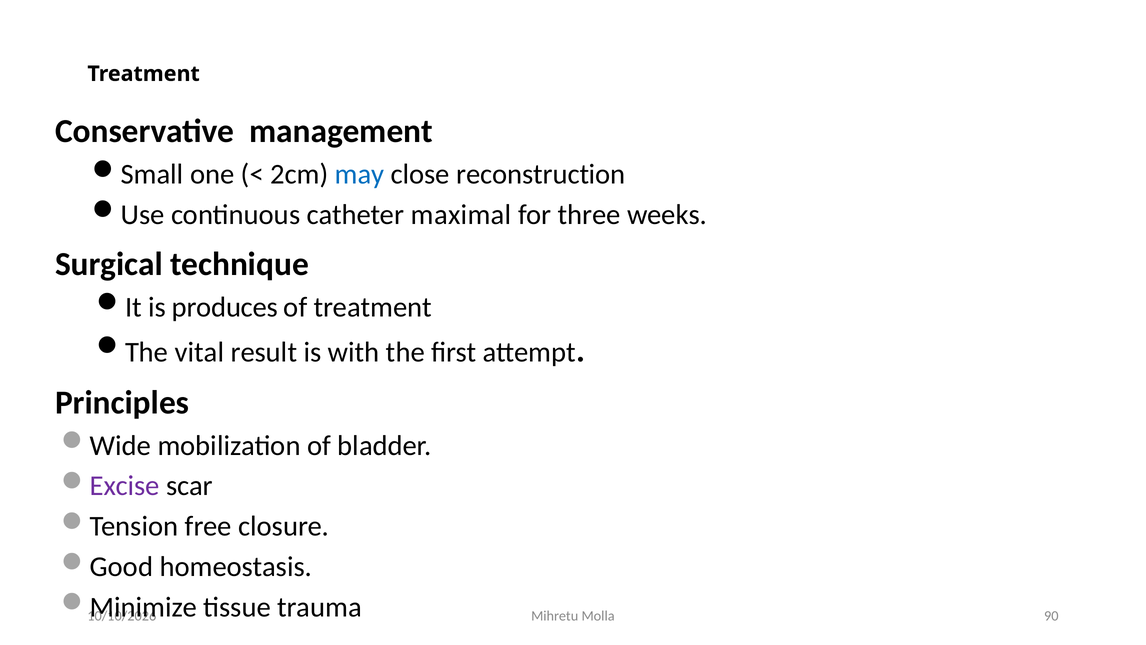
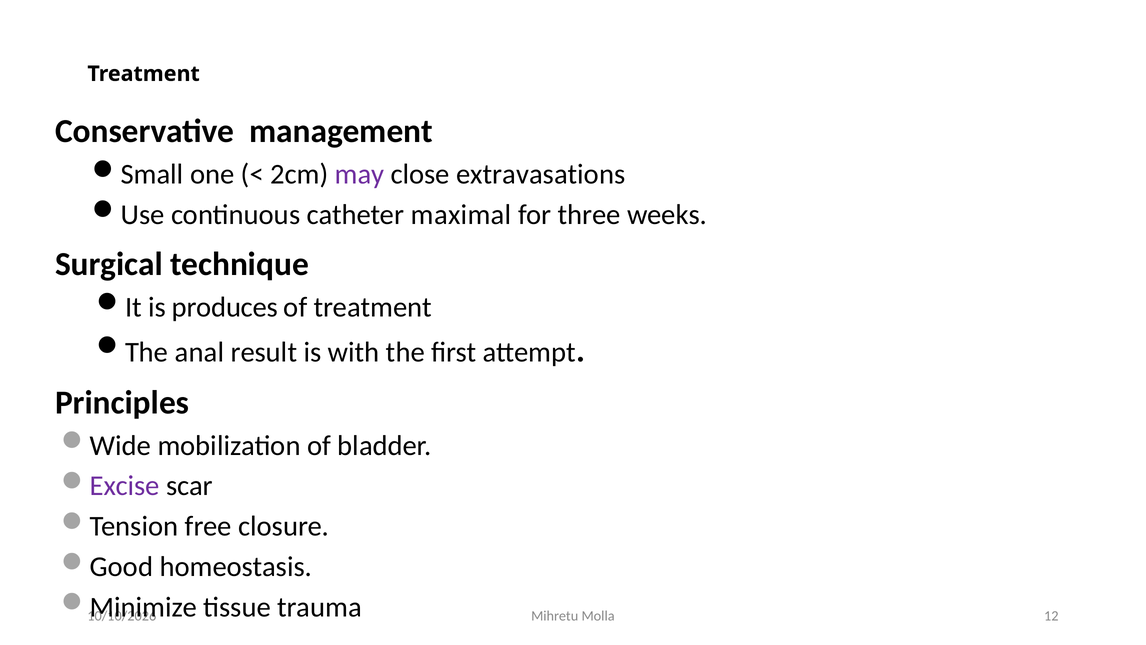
may colour: blue -> purple (360, 174)
reconstruction: reconstruction -> extravasations (541, 174)
vital: vital -> anal (199, 352)
90: 90 -> 12 (1051, 615)
